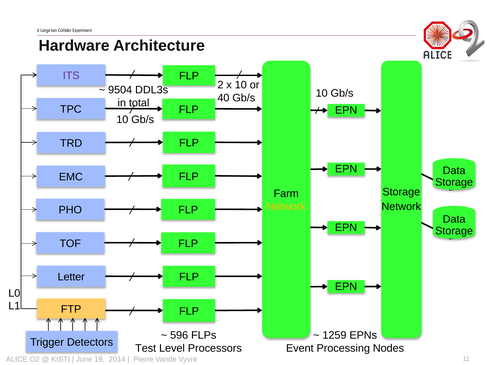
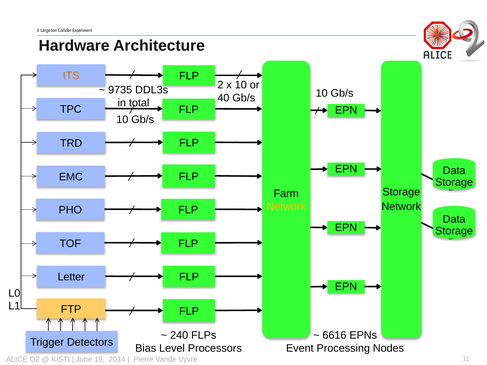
ITS colour: purple -> orange (71, 76)
9504: 9504 -> 9735 (120, 90)
596: 596 -> 240 (179, 336)
1259: 1259 -> 6616 (334, 336)
Test: Test -> Bias (146, 349)
